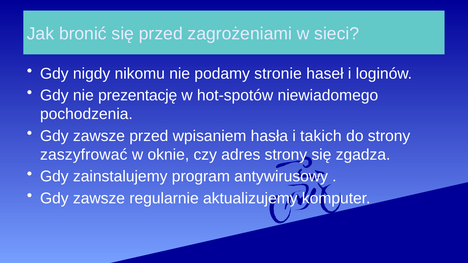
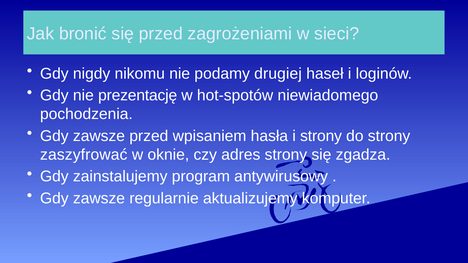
stronie: stronie -> drugiej (278, 74)
i takich: takich -> strony (321, 136)
